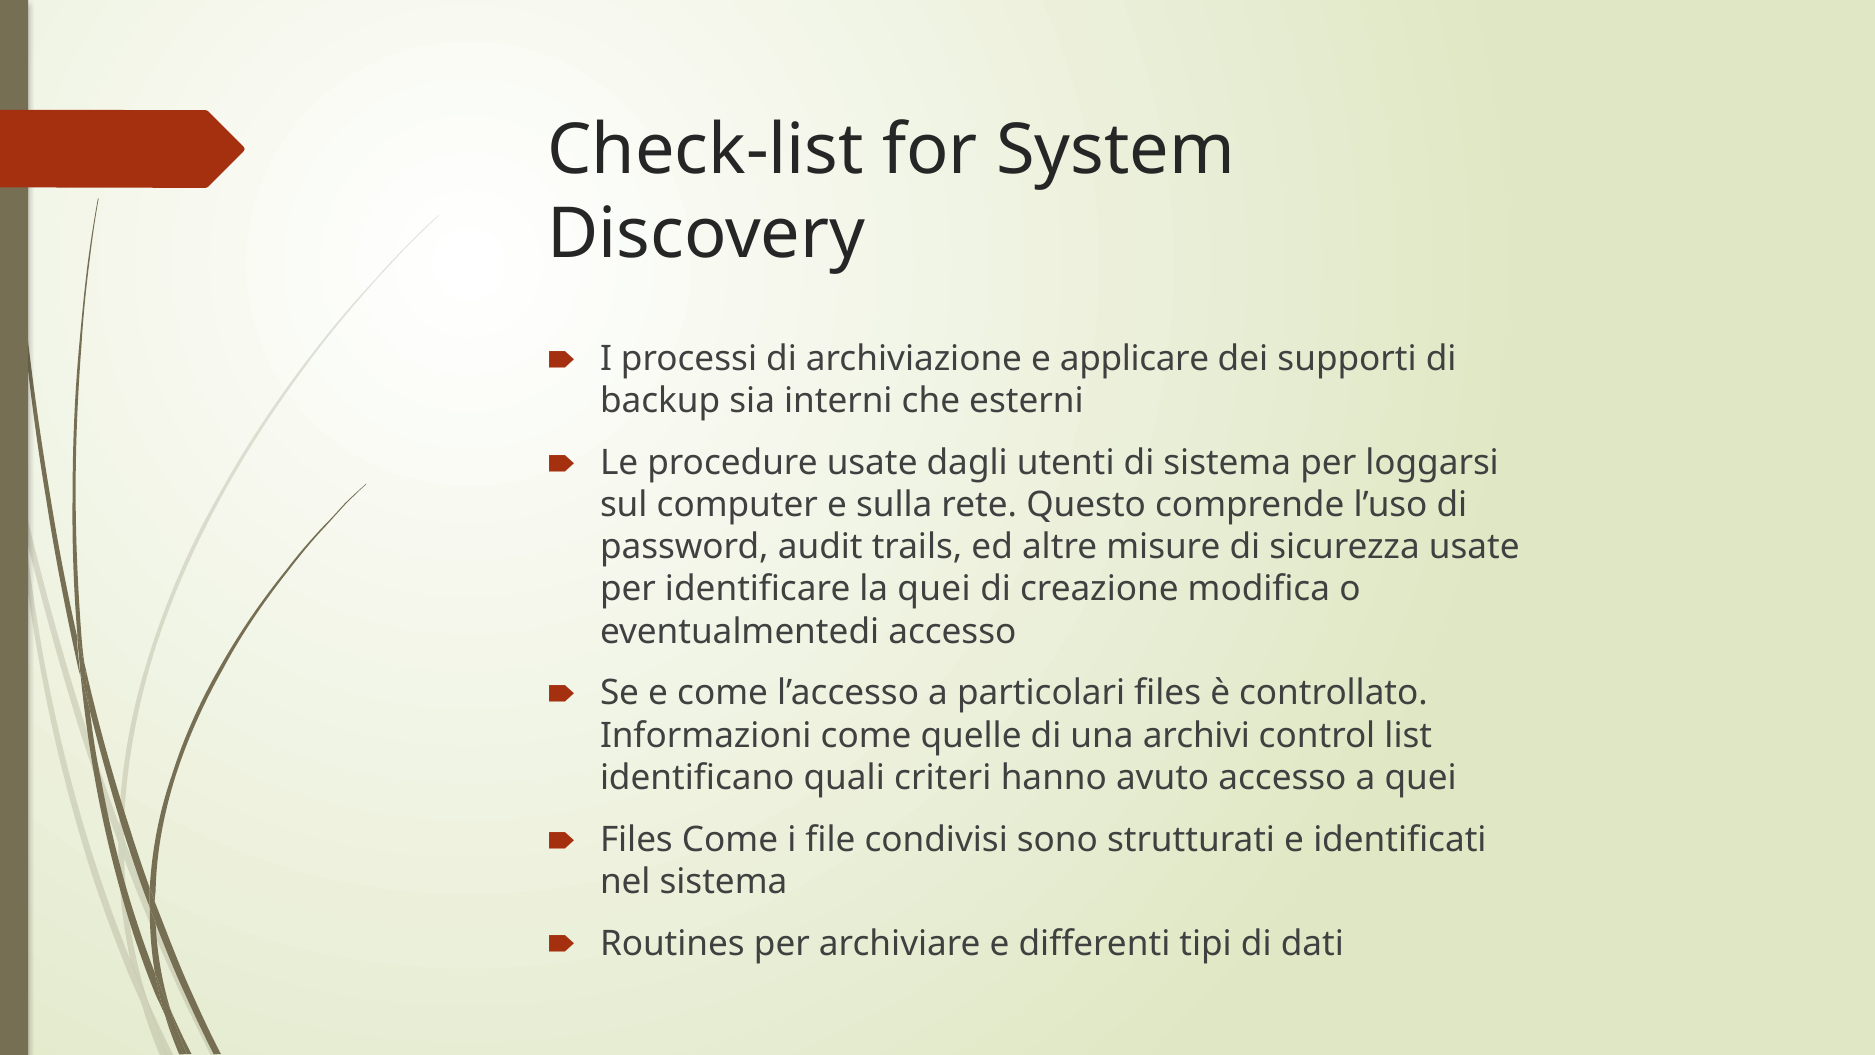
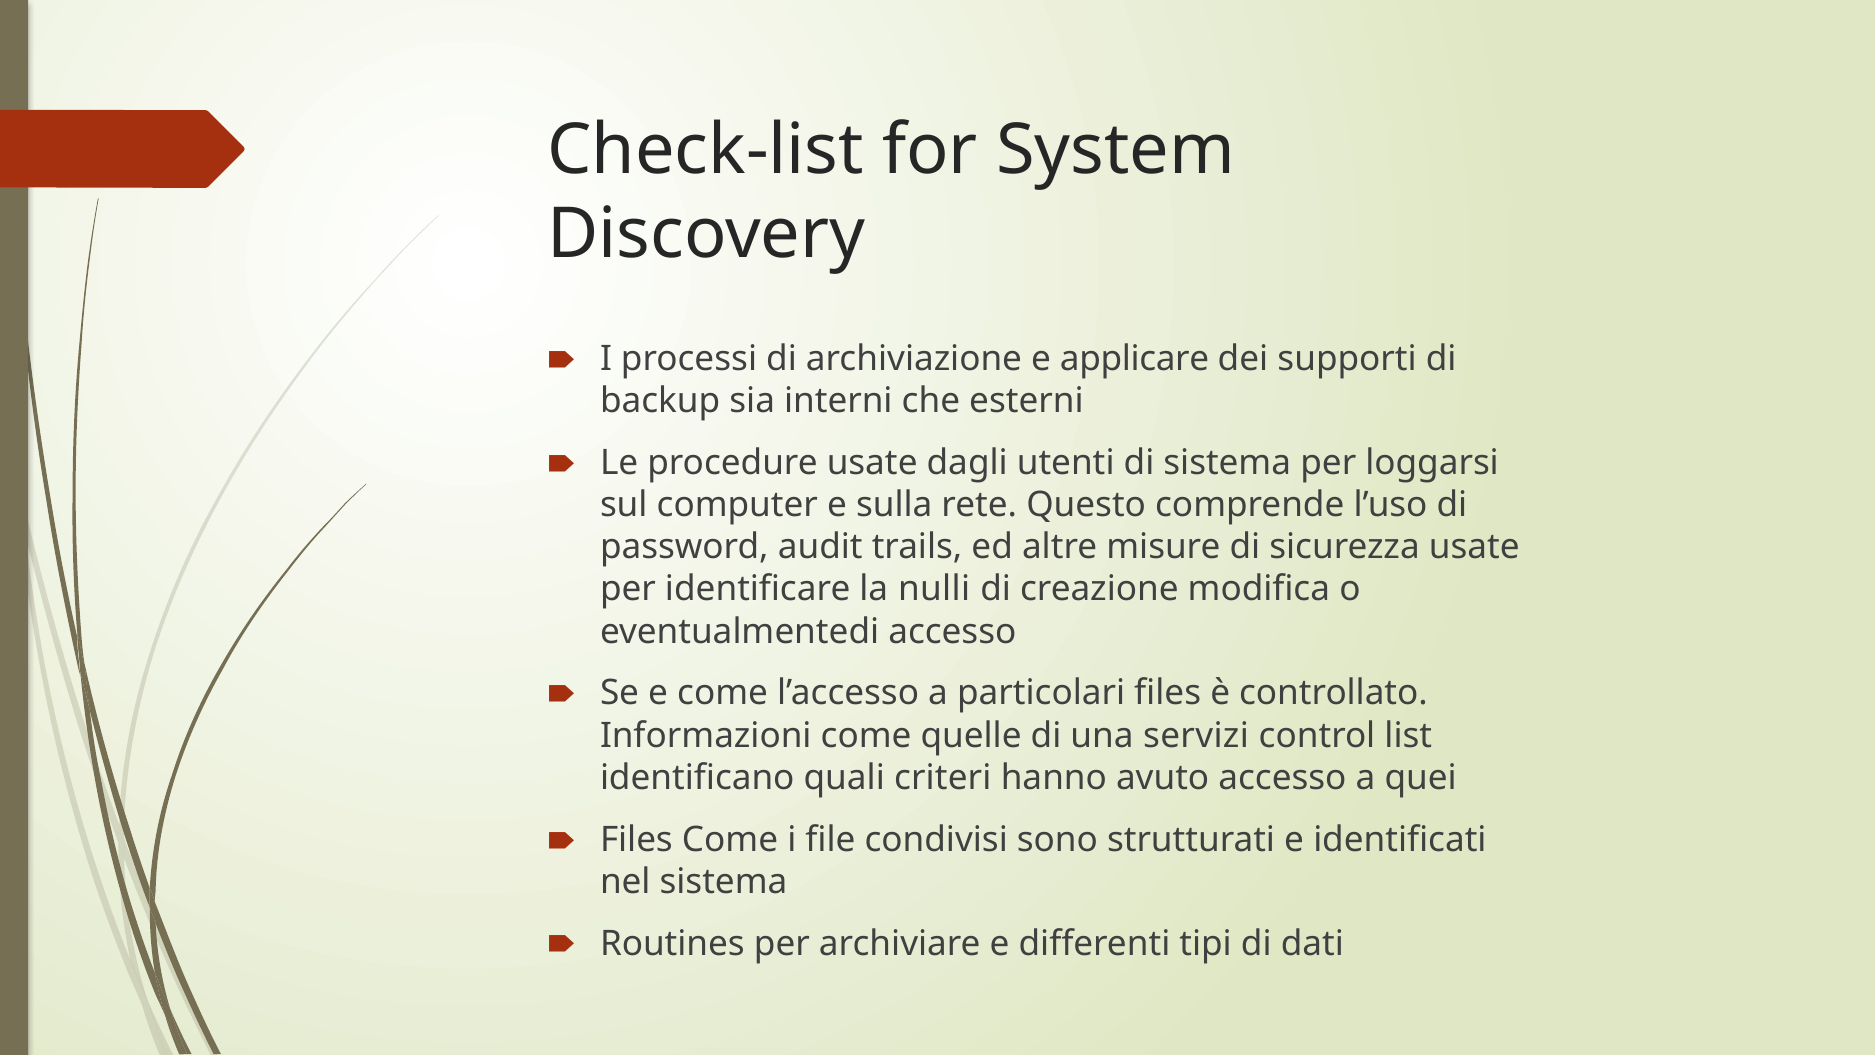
la quei: quei -> nulli (934, 589)
archivi: archivi -> servizi (1196, 735)
